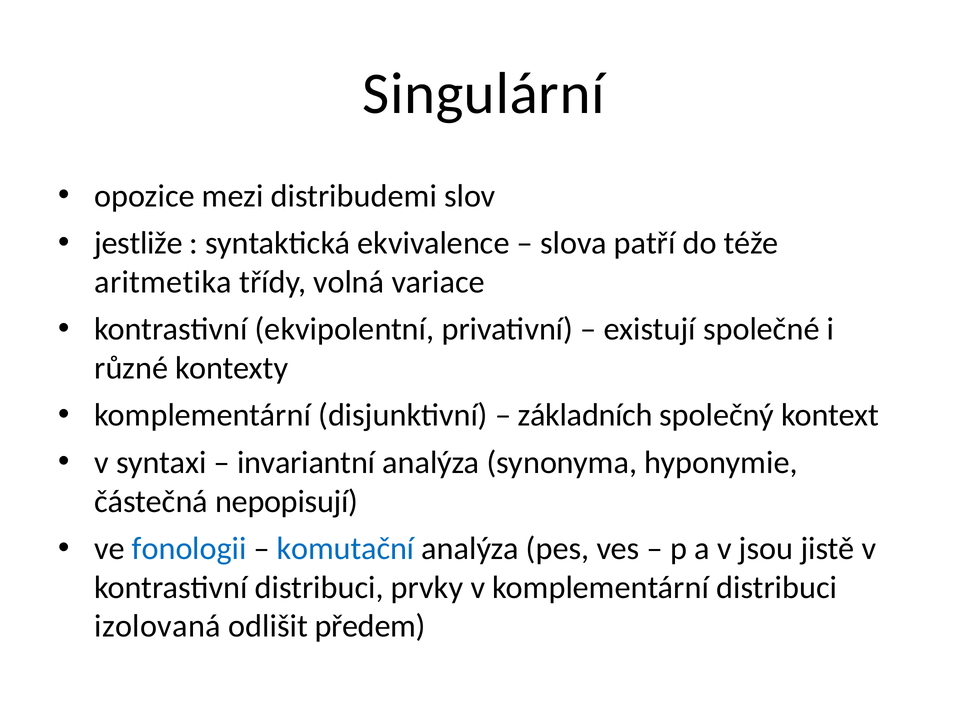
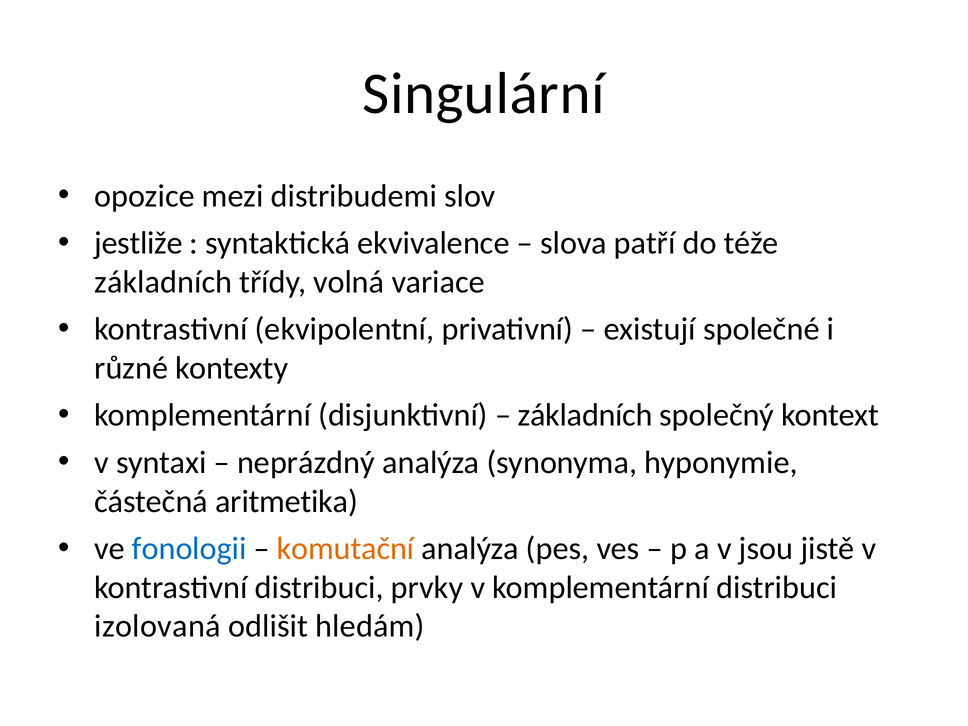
aritmetika: aritmetika -> základních (163, 282)
invariantní: invariantní -> neprázdný (306, 463)
nepopisují: nepopisují -> aritmetika (287, 501)
komutační colour: blue -> orange (346, 549)
předem: předem -> hledám (370, 626)
